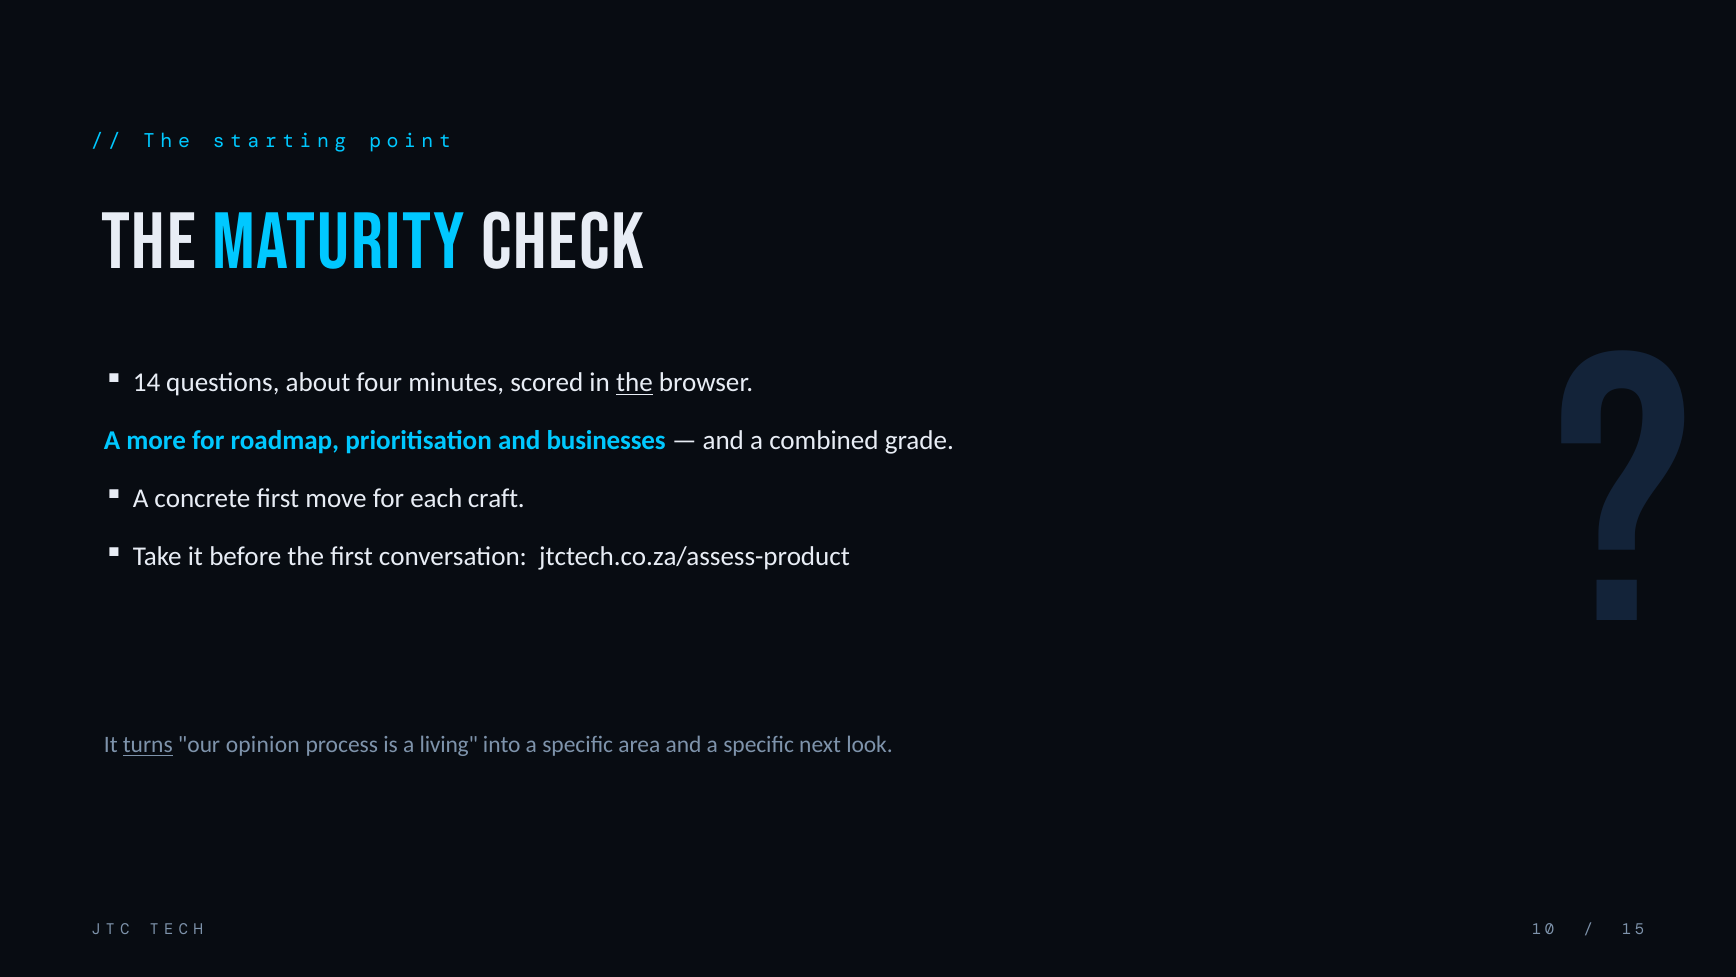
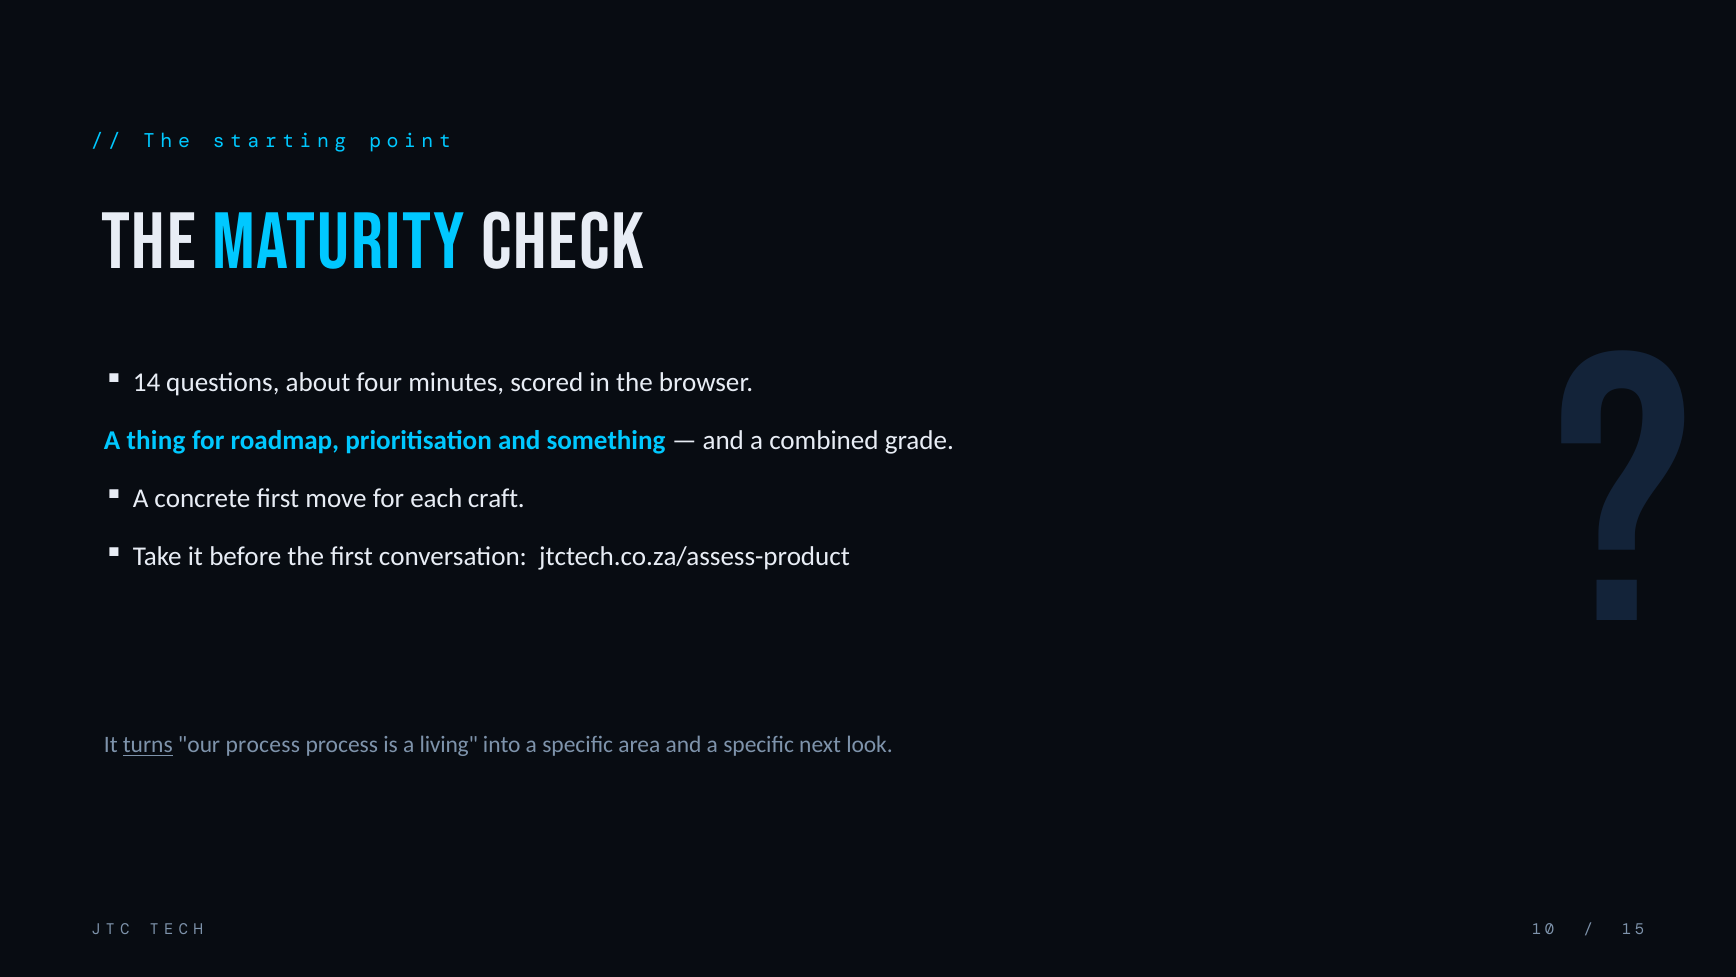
the underline: present -> none (634, 383)
more: more -> thing (156, 440)
businesses: businesses -> something (606, 440)
our opinion: opinion -> process (263, 745)
